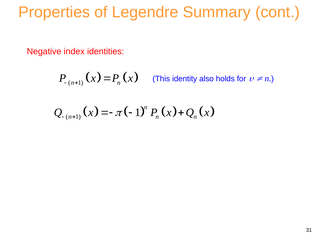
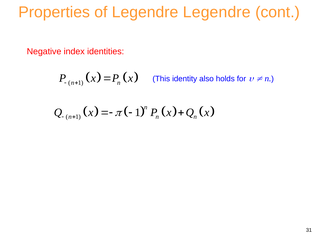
Legendre Summary: Summary -> Legendre (217, 12)
